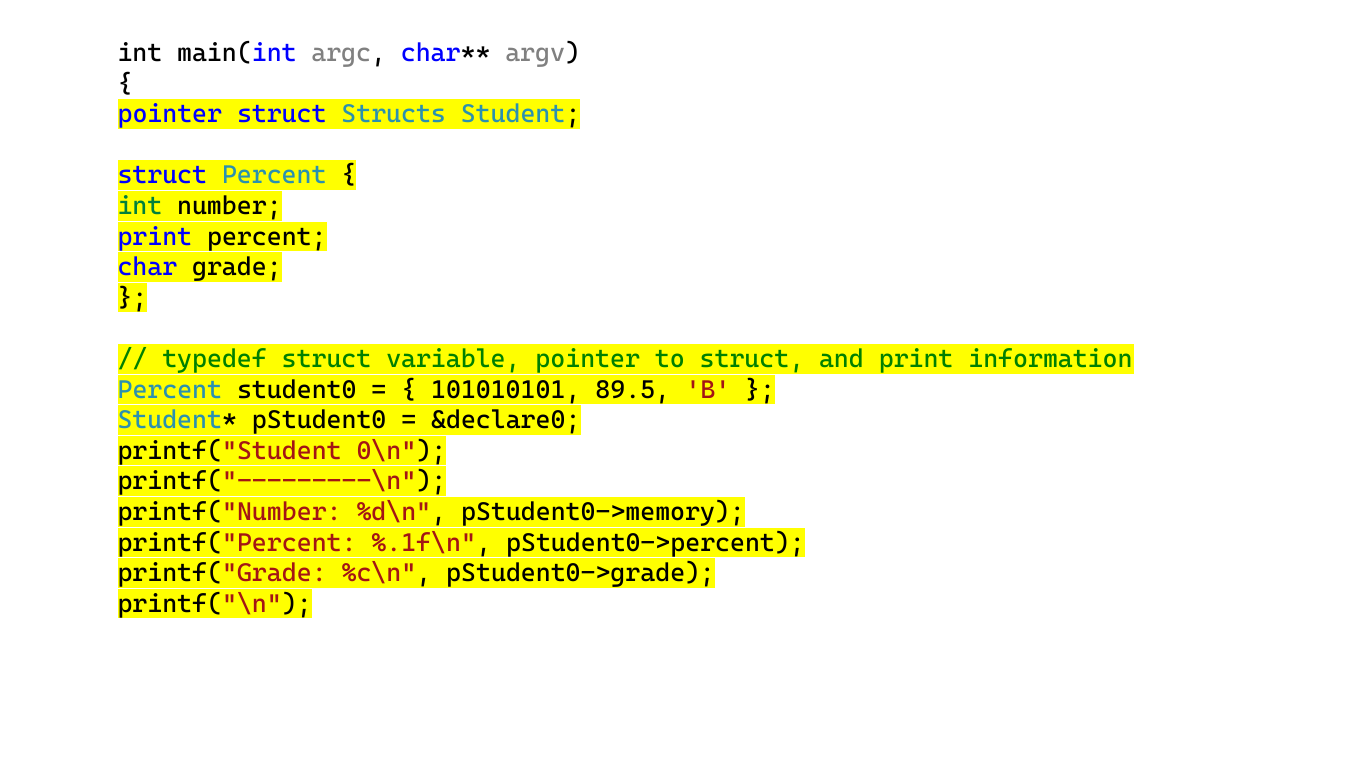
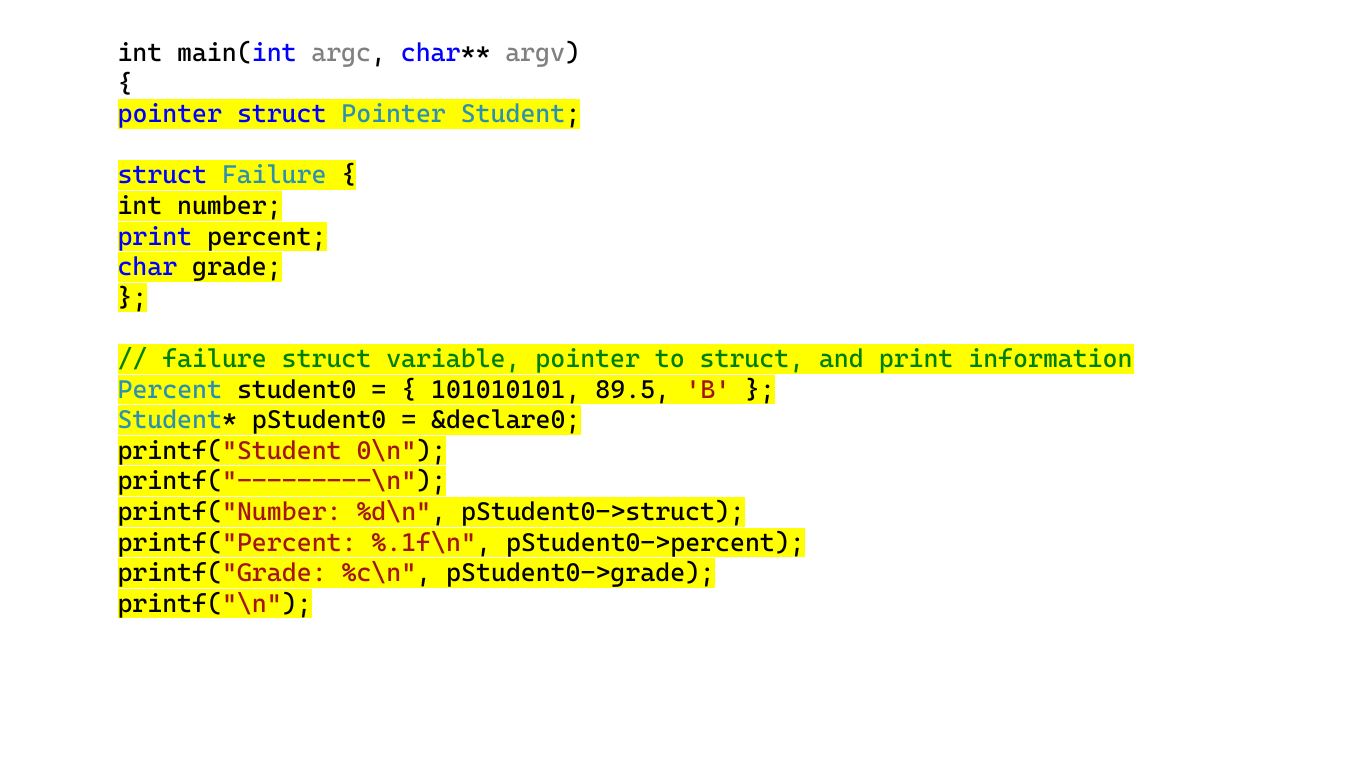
struct Structs: Structs -> Pointer (394, 114)
struct Percent: Percent -> Failure (274, 176)
int colour: green -> black (140, 206)
typedef: typedef -> failure (215, 359)
pStudent0->memory: pStudent0->memory -> pStudent0->struct (603, 513)
